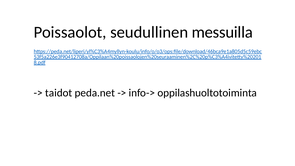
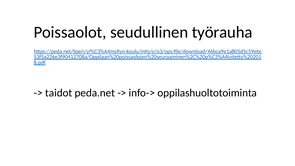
messuilla: messuilla -> työrauha (222, 32)
